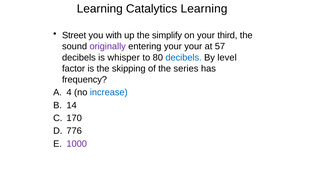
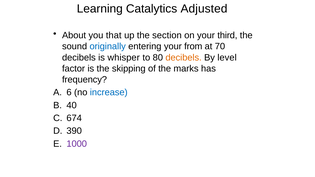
Catalytics Learning: Learning -> Adjusted (204, 9)
Street: Street -> About (74, 35)
with: with -> that (114, 35)
simplify: simplify -> section (167, 35)
originally colour: purple -> blue (108, 47)
your your: your -> from (193, 47)
57: 57 -> 70 (220, 47)
decibels colour: blue -> orange (184, 58)
series: series -> marks (186, 69)
4: 4 -> 6 (69, 92)
14: 14 -> 40 (72, 105)
170: 170 -> 674 (74, 118)
776: 776 -> 390 (74, 131)
